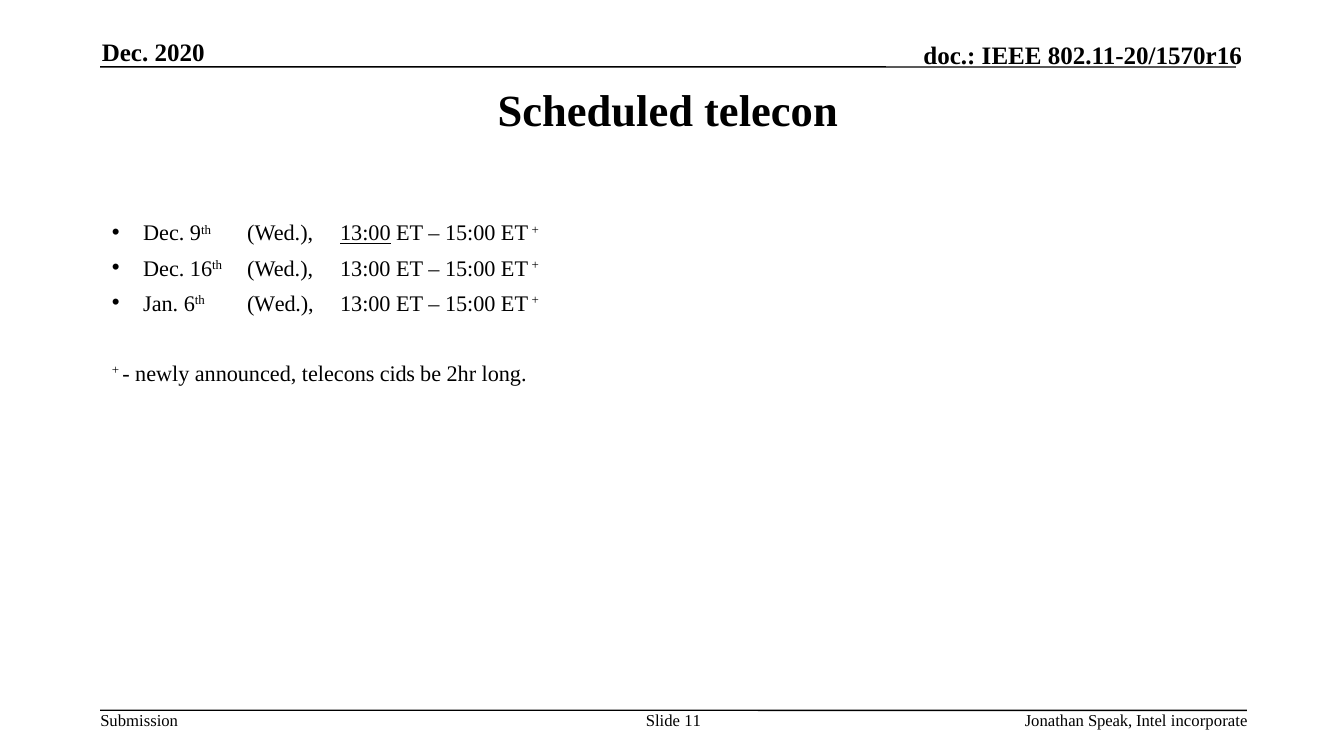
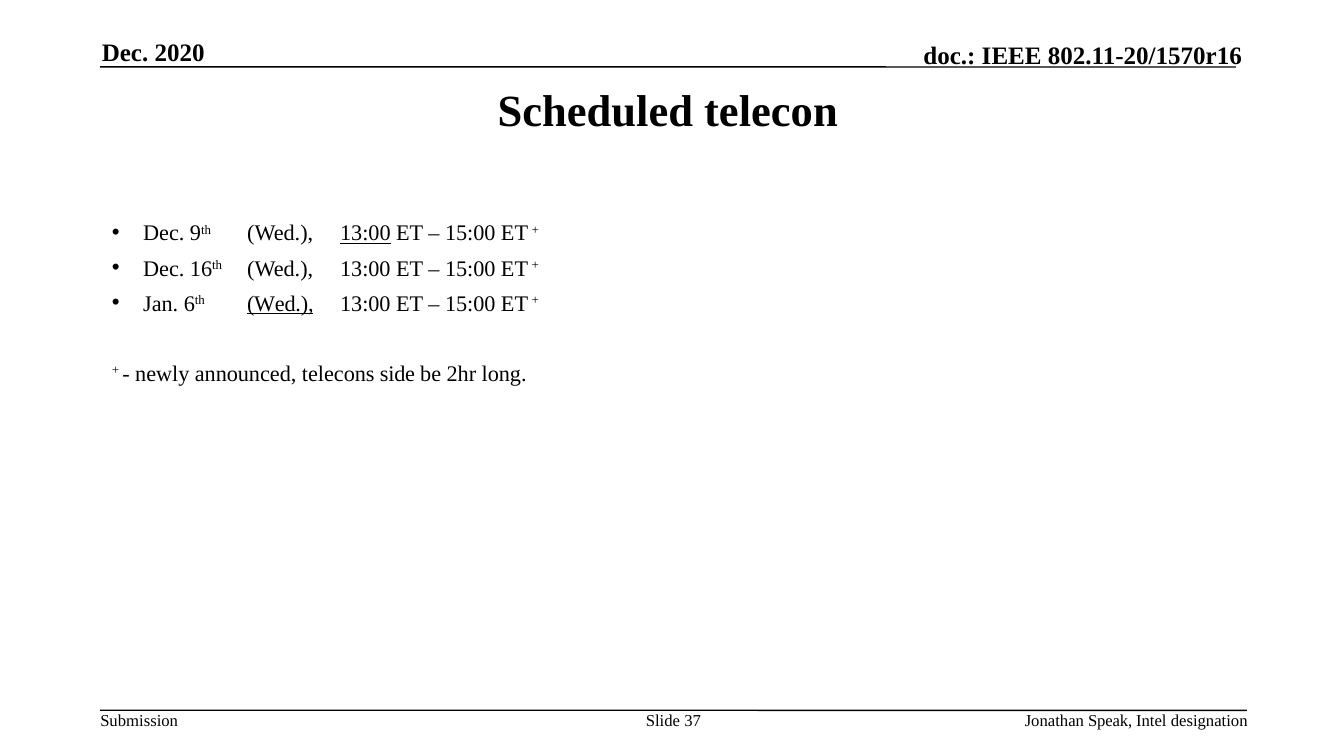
Wed underline: none -> present (280, 304)
cids: cids -> side (398, 374)
11: 11 -> 37 (693, 721)
incorporate: incorporate -> designation (1209, 721)
